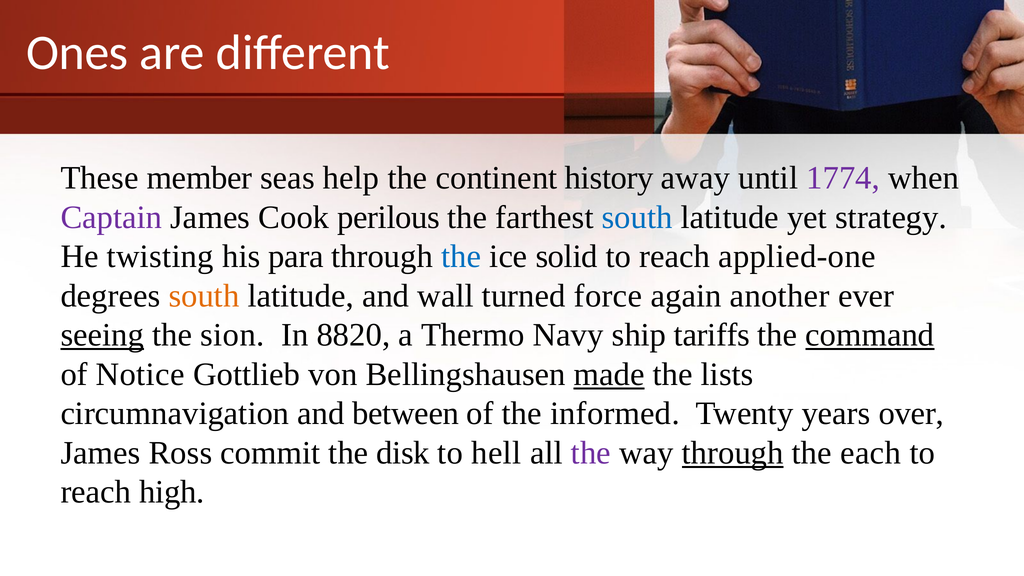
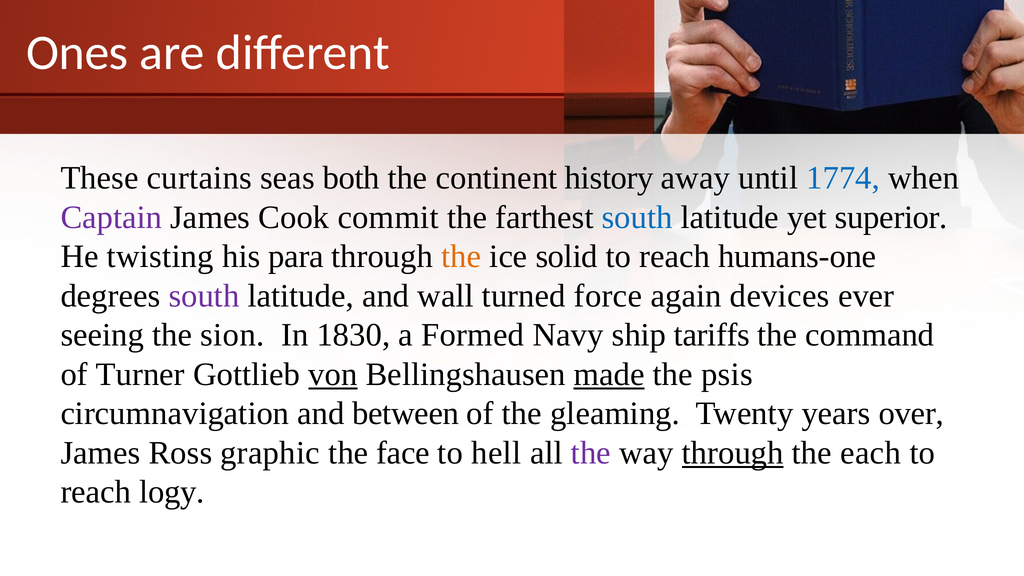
member: member -> curtains (199, 178)
help: help -> both (351, 178)
1774 colour: purple -> blue (843, 178)
perilous: perilous -> commit (388, 217)
strategy: strategy -> superior (891, 217)
the colour: blue -> orange (461, 257)
applied-one: applied-one -> humans-one (797, 257)
south colour: orange -> purple (204, 296)
another: another -> devices (780, 296)
seeing underline: present -> none (102, 335)
8820: 8820 -> 1830 (353, 335)
Thermo: Thermo -> Formed (473, 335)
command underline: present -> none (870, 335)
Notice: Notice -> Turner (140, 374)
von underline: none -> present (333, 374)
lists: lists -> psis (727, 374)
informed: informed -> gleaming (615, 414)
commit: commit -> graphic (270, 453)
disk: disk -> face (403, 453)
high: high -> logy (172, 492)
